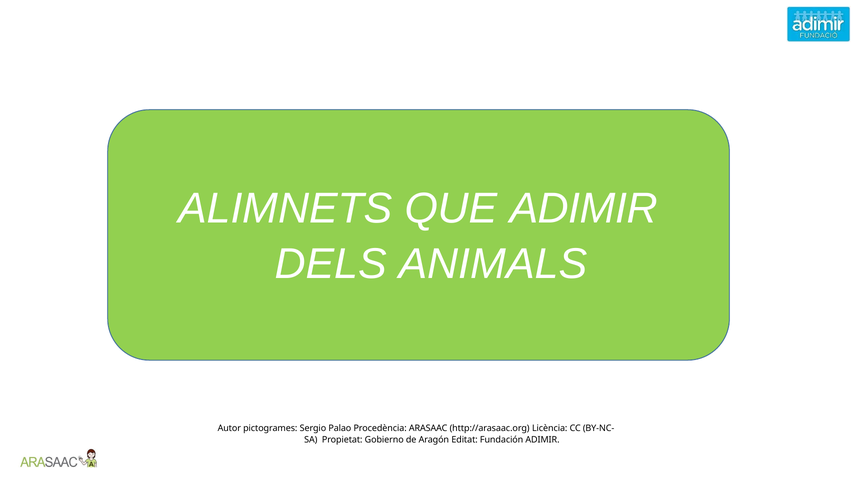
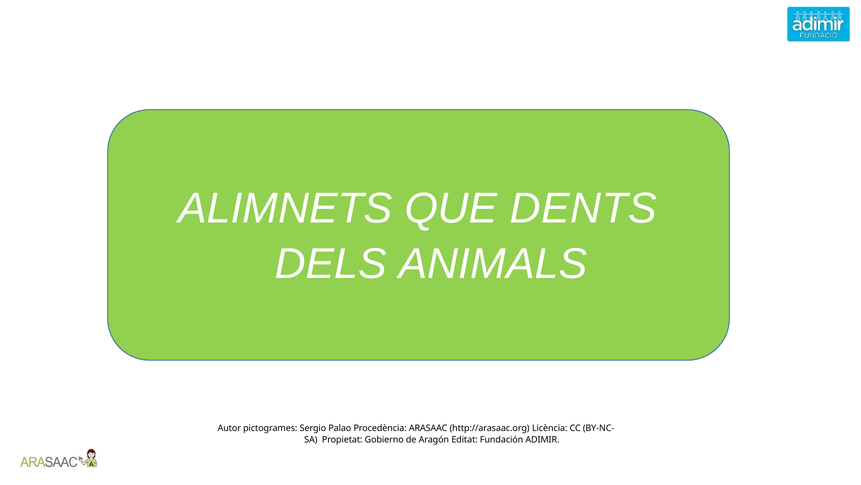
QUE ADIMIR: ADIMIR -> DENTS (583, 208)
